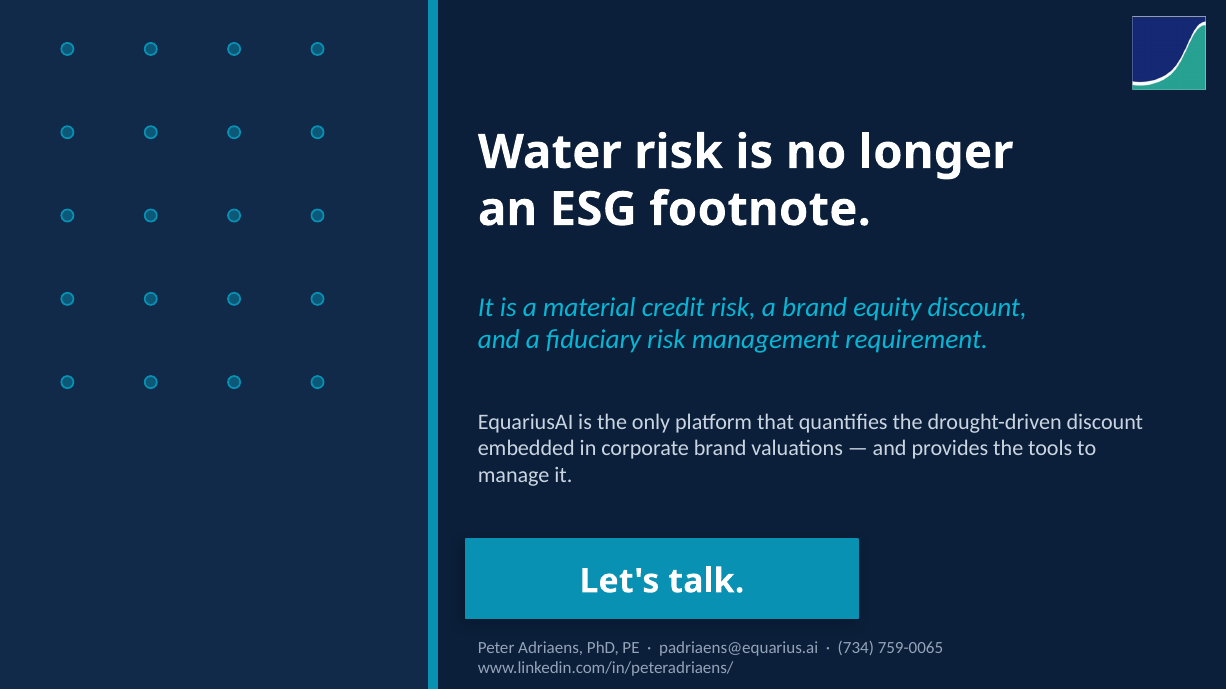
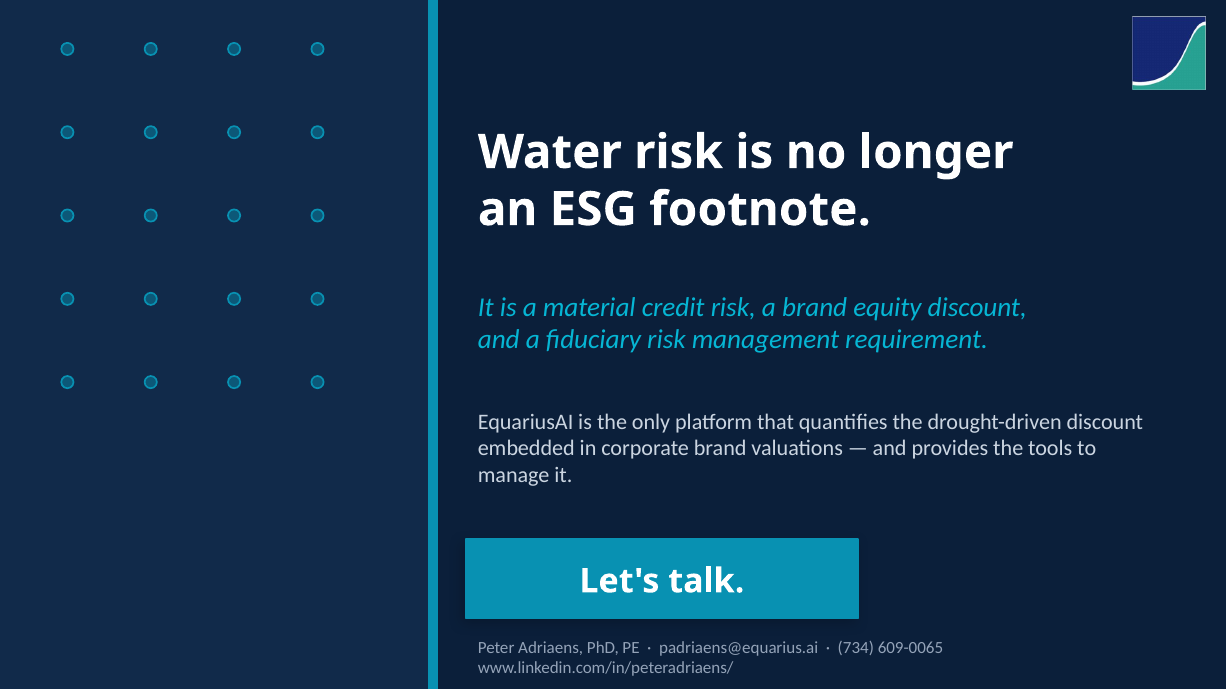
759-0065: 759-0065 -> 609-0065 (910, 648)
